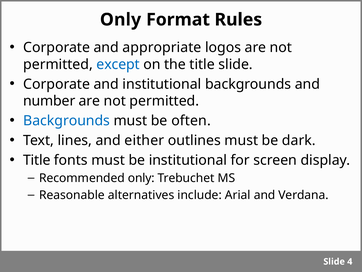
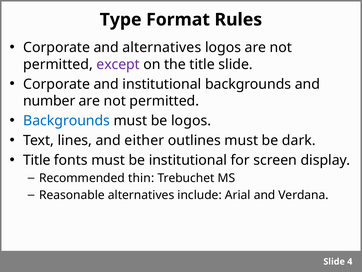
Only: Only -> Type (121, 20)
and appropriate: appropriate -> alternatives (162, 47)
except colour: blue -> purple (118, 64)
be often: often -> logos (191, 120)
Recommended only: only -> thin (141, 178)
